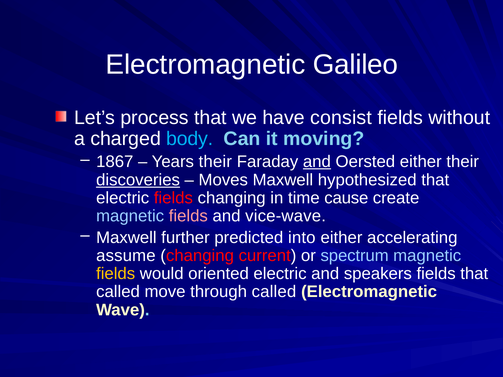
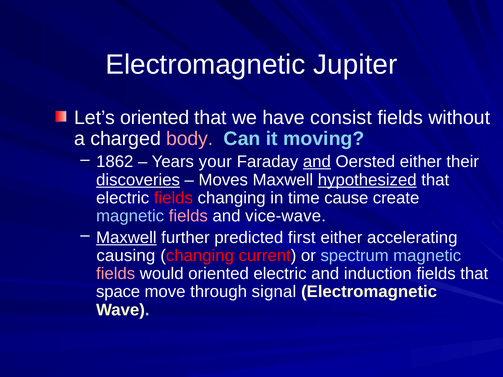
Galileo: Galileo -> Jupiter (355, 65)
Let’s process: process -> oriented (155, 118)
body colour: light blue -> pink (190, 139)
1867: 1867 -> 1862 (115, 162)
Years their: their -> your (215, 162)
hypothesized underline: none -> present (367, 180)
Maxwell underline: none -> present (126, 238)
into: into -> first (302, 238)
assume: assume -> causing (126, 256)
fields colour: yellow -> pink (116, 274)
speakers: speakers -> induction (378, 274)
called: called -> space (118, 292)
through called: called -> signal (274, 292)
